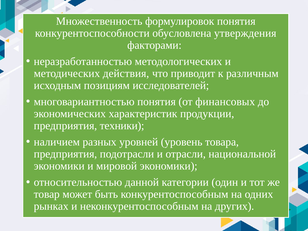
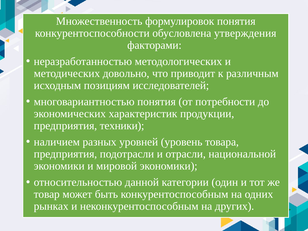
действия: действия -> довольно (126, 73)
финансовых: финансовых -> потребности (225, 102)
